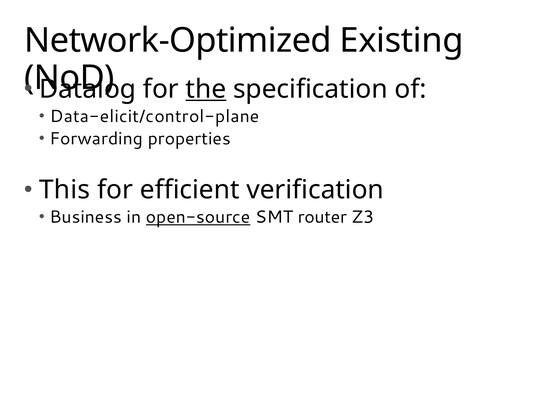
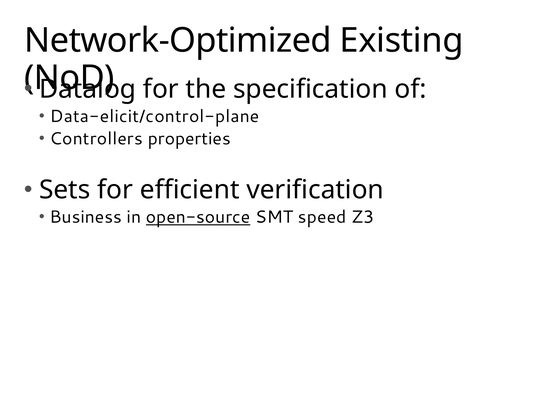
the underline: present -> none (206, 89)
Forwarding: Forwarding -> Controllers (96, 139)
This: This -> Sets (65, 190)
router: router -> speed (322, 218)
